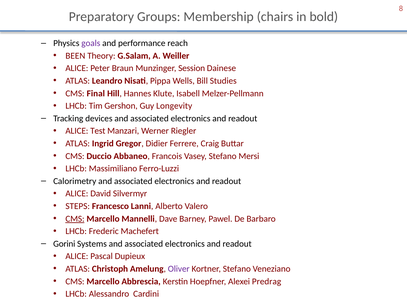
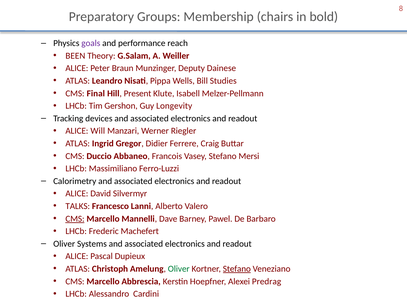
Session: Session -> Deputy (192, 68)
Hannes: Hannes -> Present (138, 93)
Test: Test -> Will (98, 131)
STEPS: STEPS -> TALKS (78, 206)
Gorini: Gorini -> Oliver (64, 244)
Oliver colour: purple -> green (179, 269)
Stefano underline: none -> present (237, 269)
